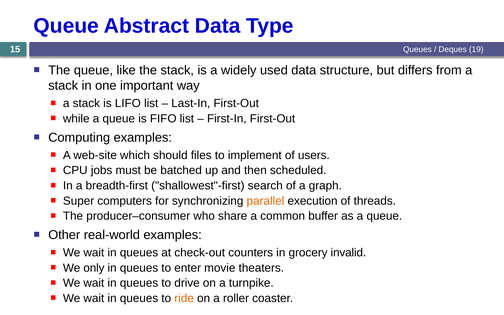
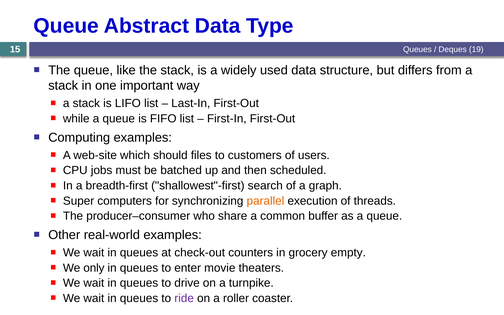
implement: implement -> customers (255, 155)
invalid: invalid -> empty (348, 253)
ride colour: orange -> purple (184, 298)
